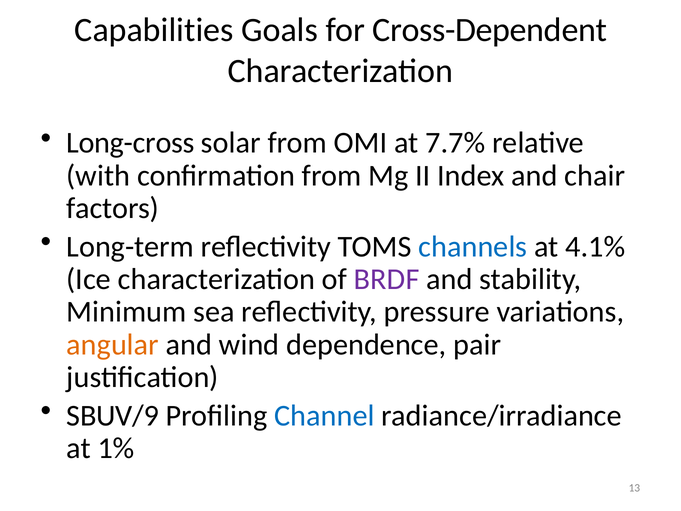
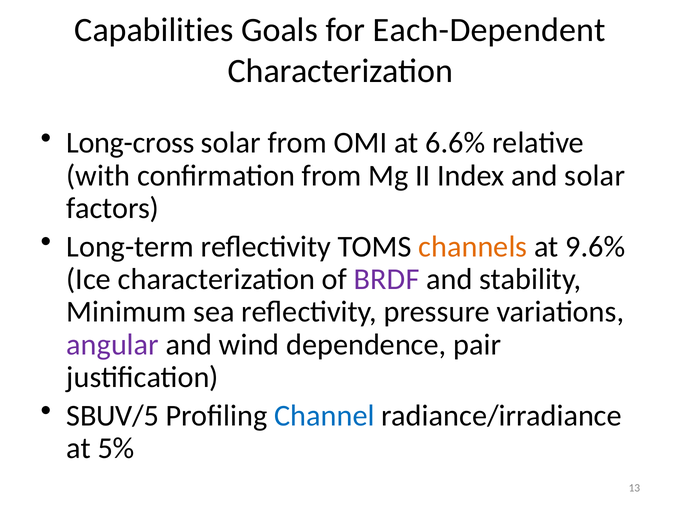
Cross-Dependent: Cross-Dependent -> Each-Dependent (489, 30)
7.7%: 7.7% -> 6.6% (455, 143)
and chair: chair -> solar (595, 176)
channels colour: blue -> orange (473, 246)
4.1%: 4.1% -> 9.6% (595, 246)
angular colour: orange -> purple (113, 345)
SBUV/9: SBUV/9 -> SBUV/5 (113, 415)
1%: 1% -> 5% (116, 448)
